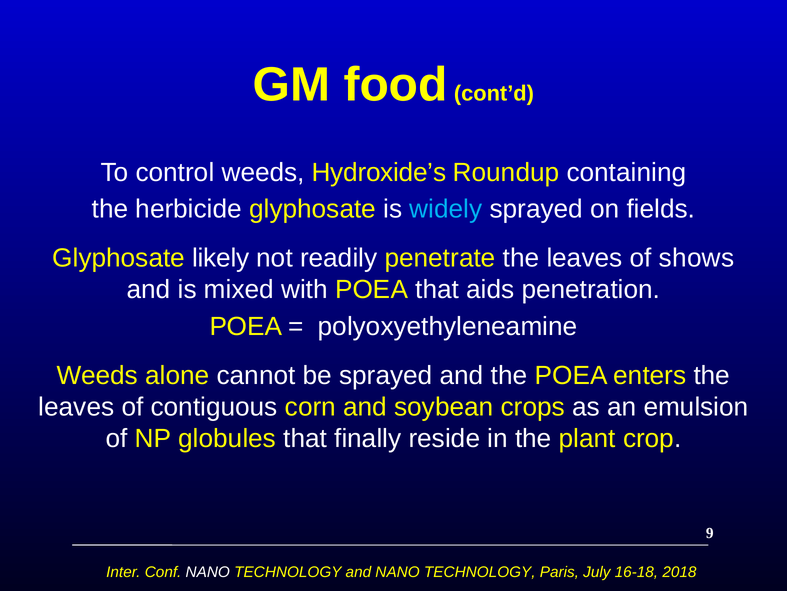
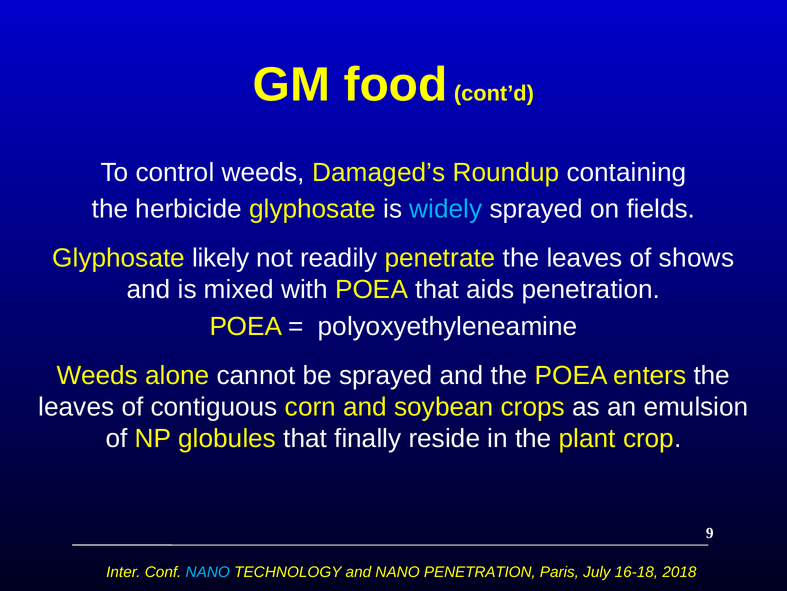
Hydroxide’s: Hydroxide’s -> Damaged’s (379, 172)
NANO colour: white -> light blue (208, 572)
and NANO TECHNOLOGY: TECHNOLOGY -> PENETRATION (480, 572)
